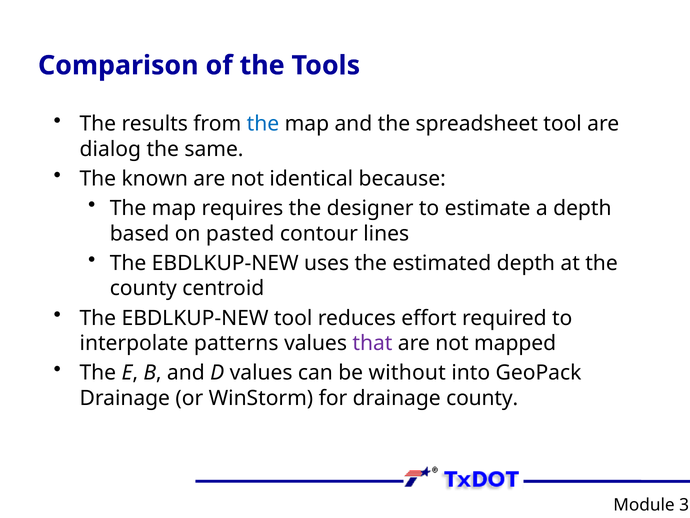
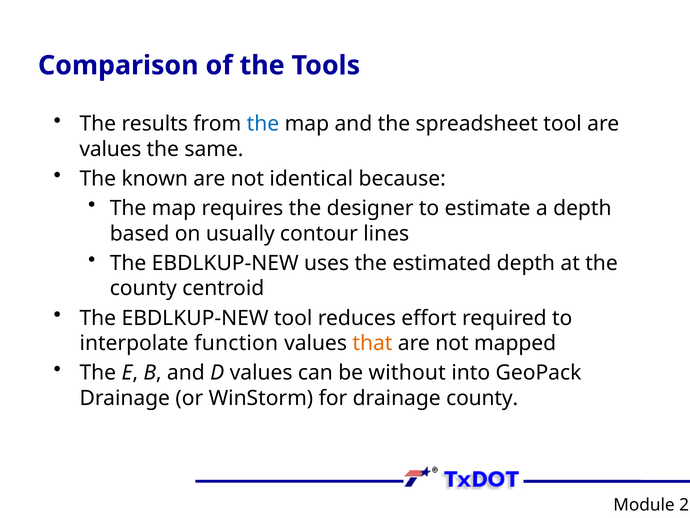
dialog: dialog -> values (110, 149)
pasted: pasted -> usually (240, 233)
patterns: patterns -> function (236, 343)
that colour: purple -> orange (372, 343)
3: 3 -> 2 (684, 505)
